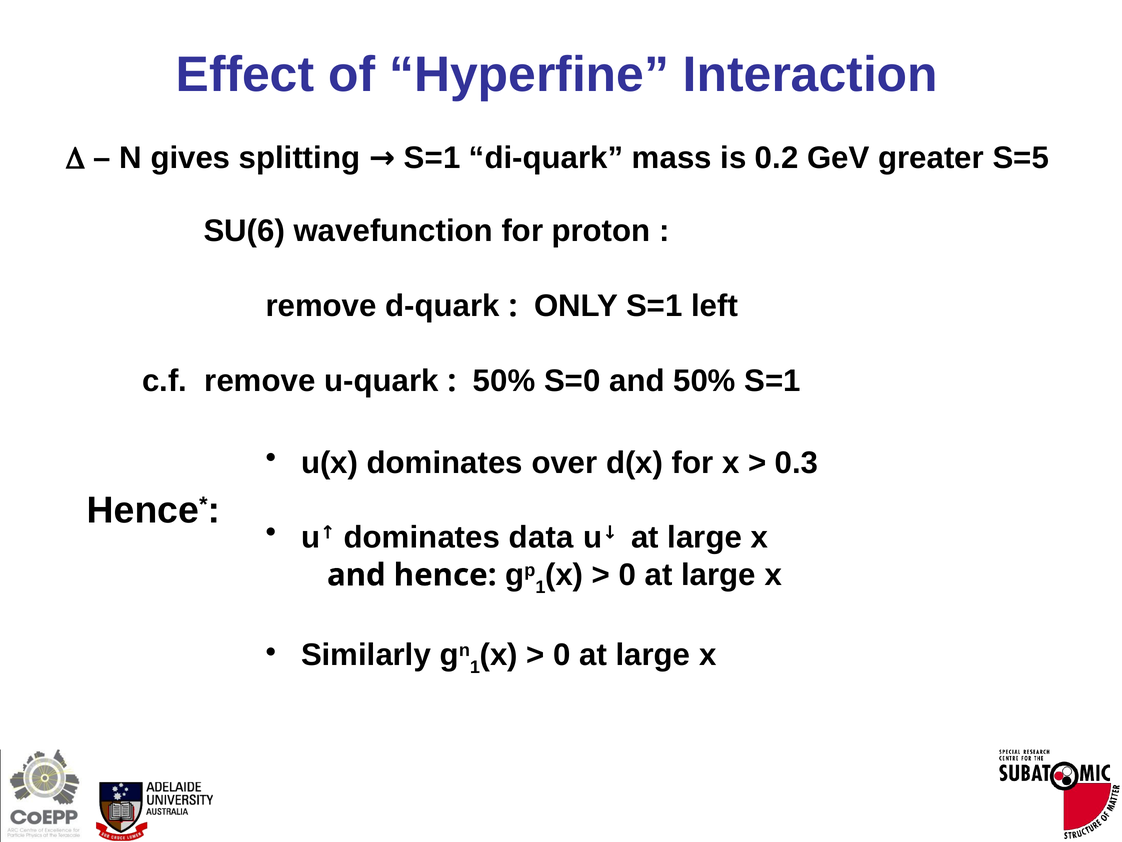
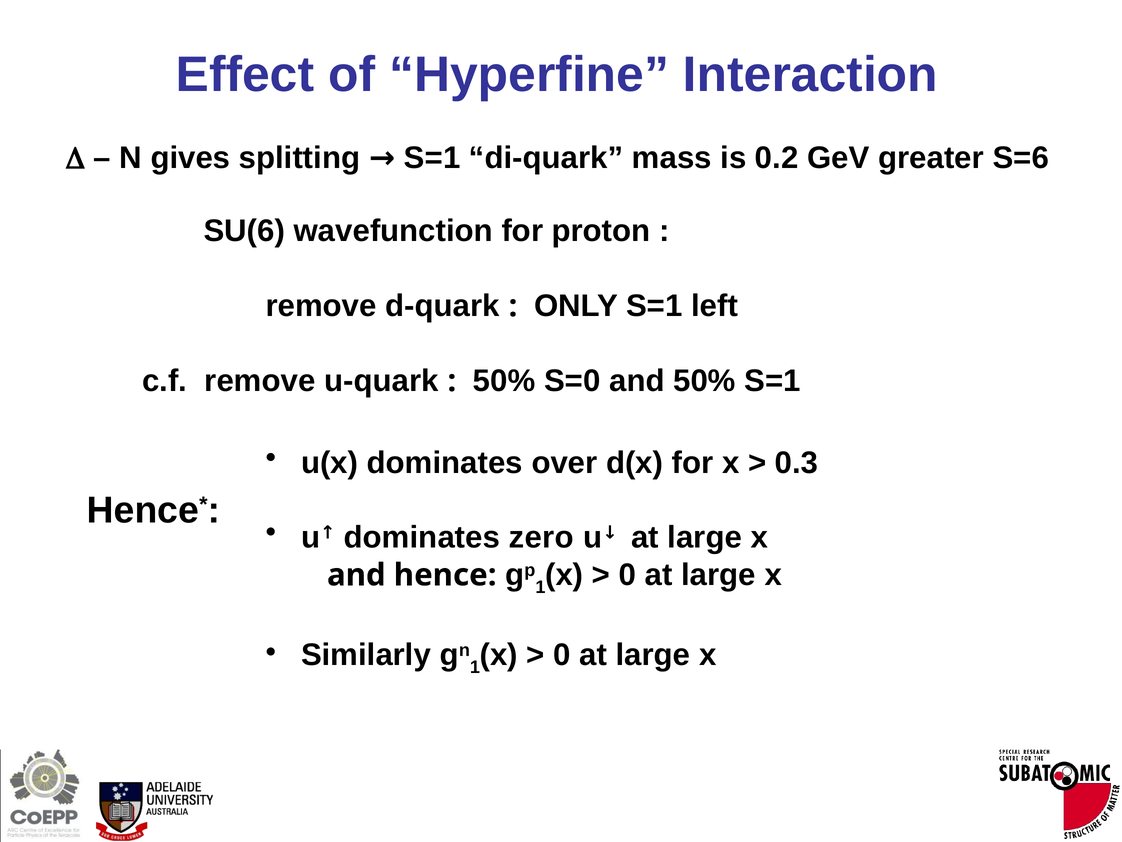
S=5: S=5 -> S=6 (1021, 158)
data: data -> zero (541, 537)
